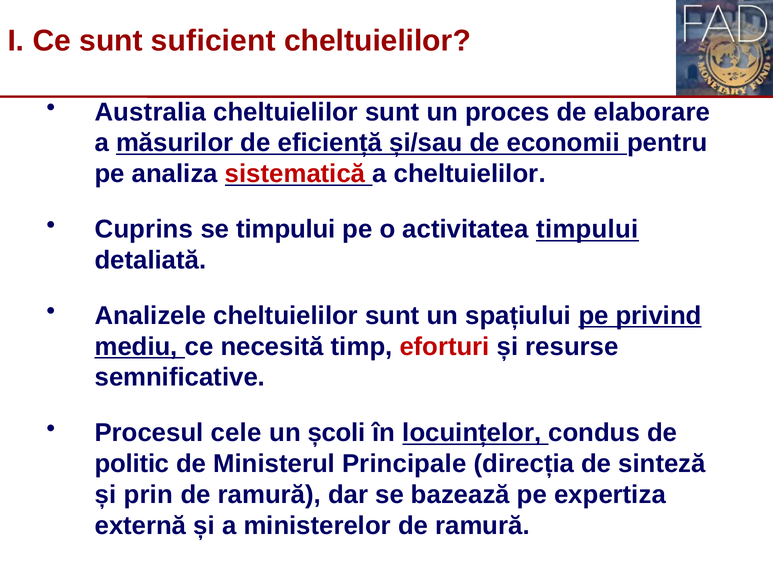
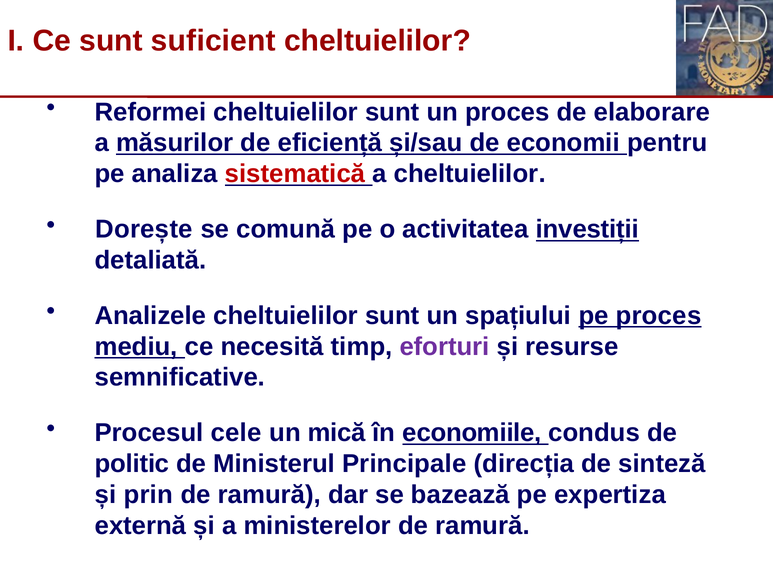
Australia: Australia -> Reformei (150, 112)
Cuprins: Cuprins -> Dorește (144, 229)
se timpului: timpului -> comună (286, 229)
activitatea timpului: timpului -> investiții (587, 229)
pe privind: privind -> proces (659, 315)
eforturi colour: red -> purple (445, 346)
școli: școli -> mică (337, 433)
locuințelor: locuințelor -> economiile (472, 433)
